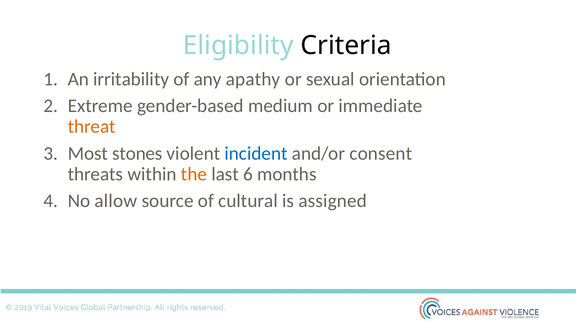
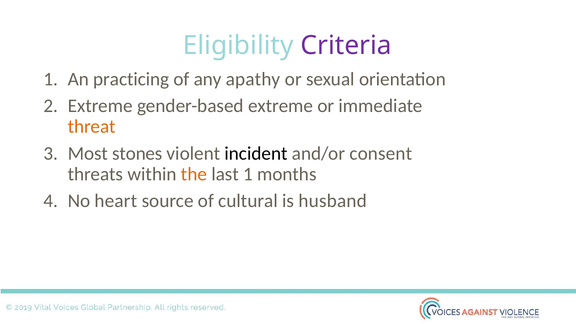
Criteria colour: black -> purple (346, 46)
irritability: irritability -> practicing (131, 79)
gender-based medium: medium -> extreme (281, 106)
incident colour: blue -> black (256, 153)
last 6: 6 -> 1 (248, 174)
allow: allow -> heart (116, 201)
assigned: assigned -> husband (333, 201)
